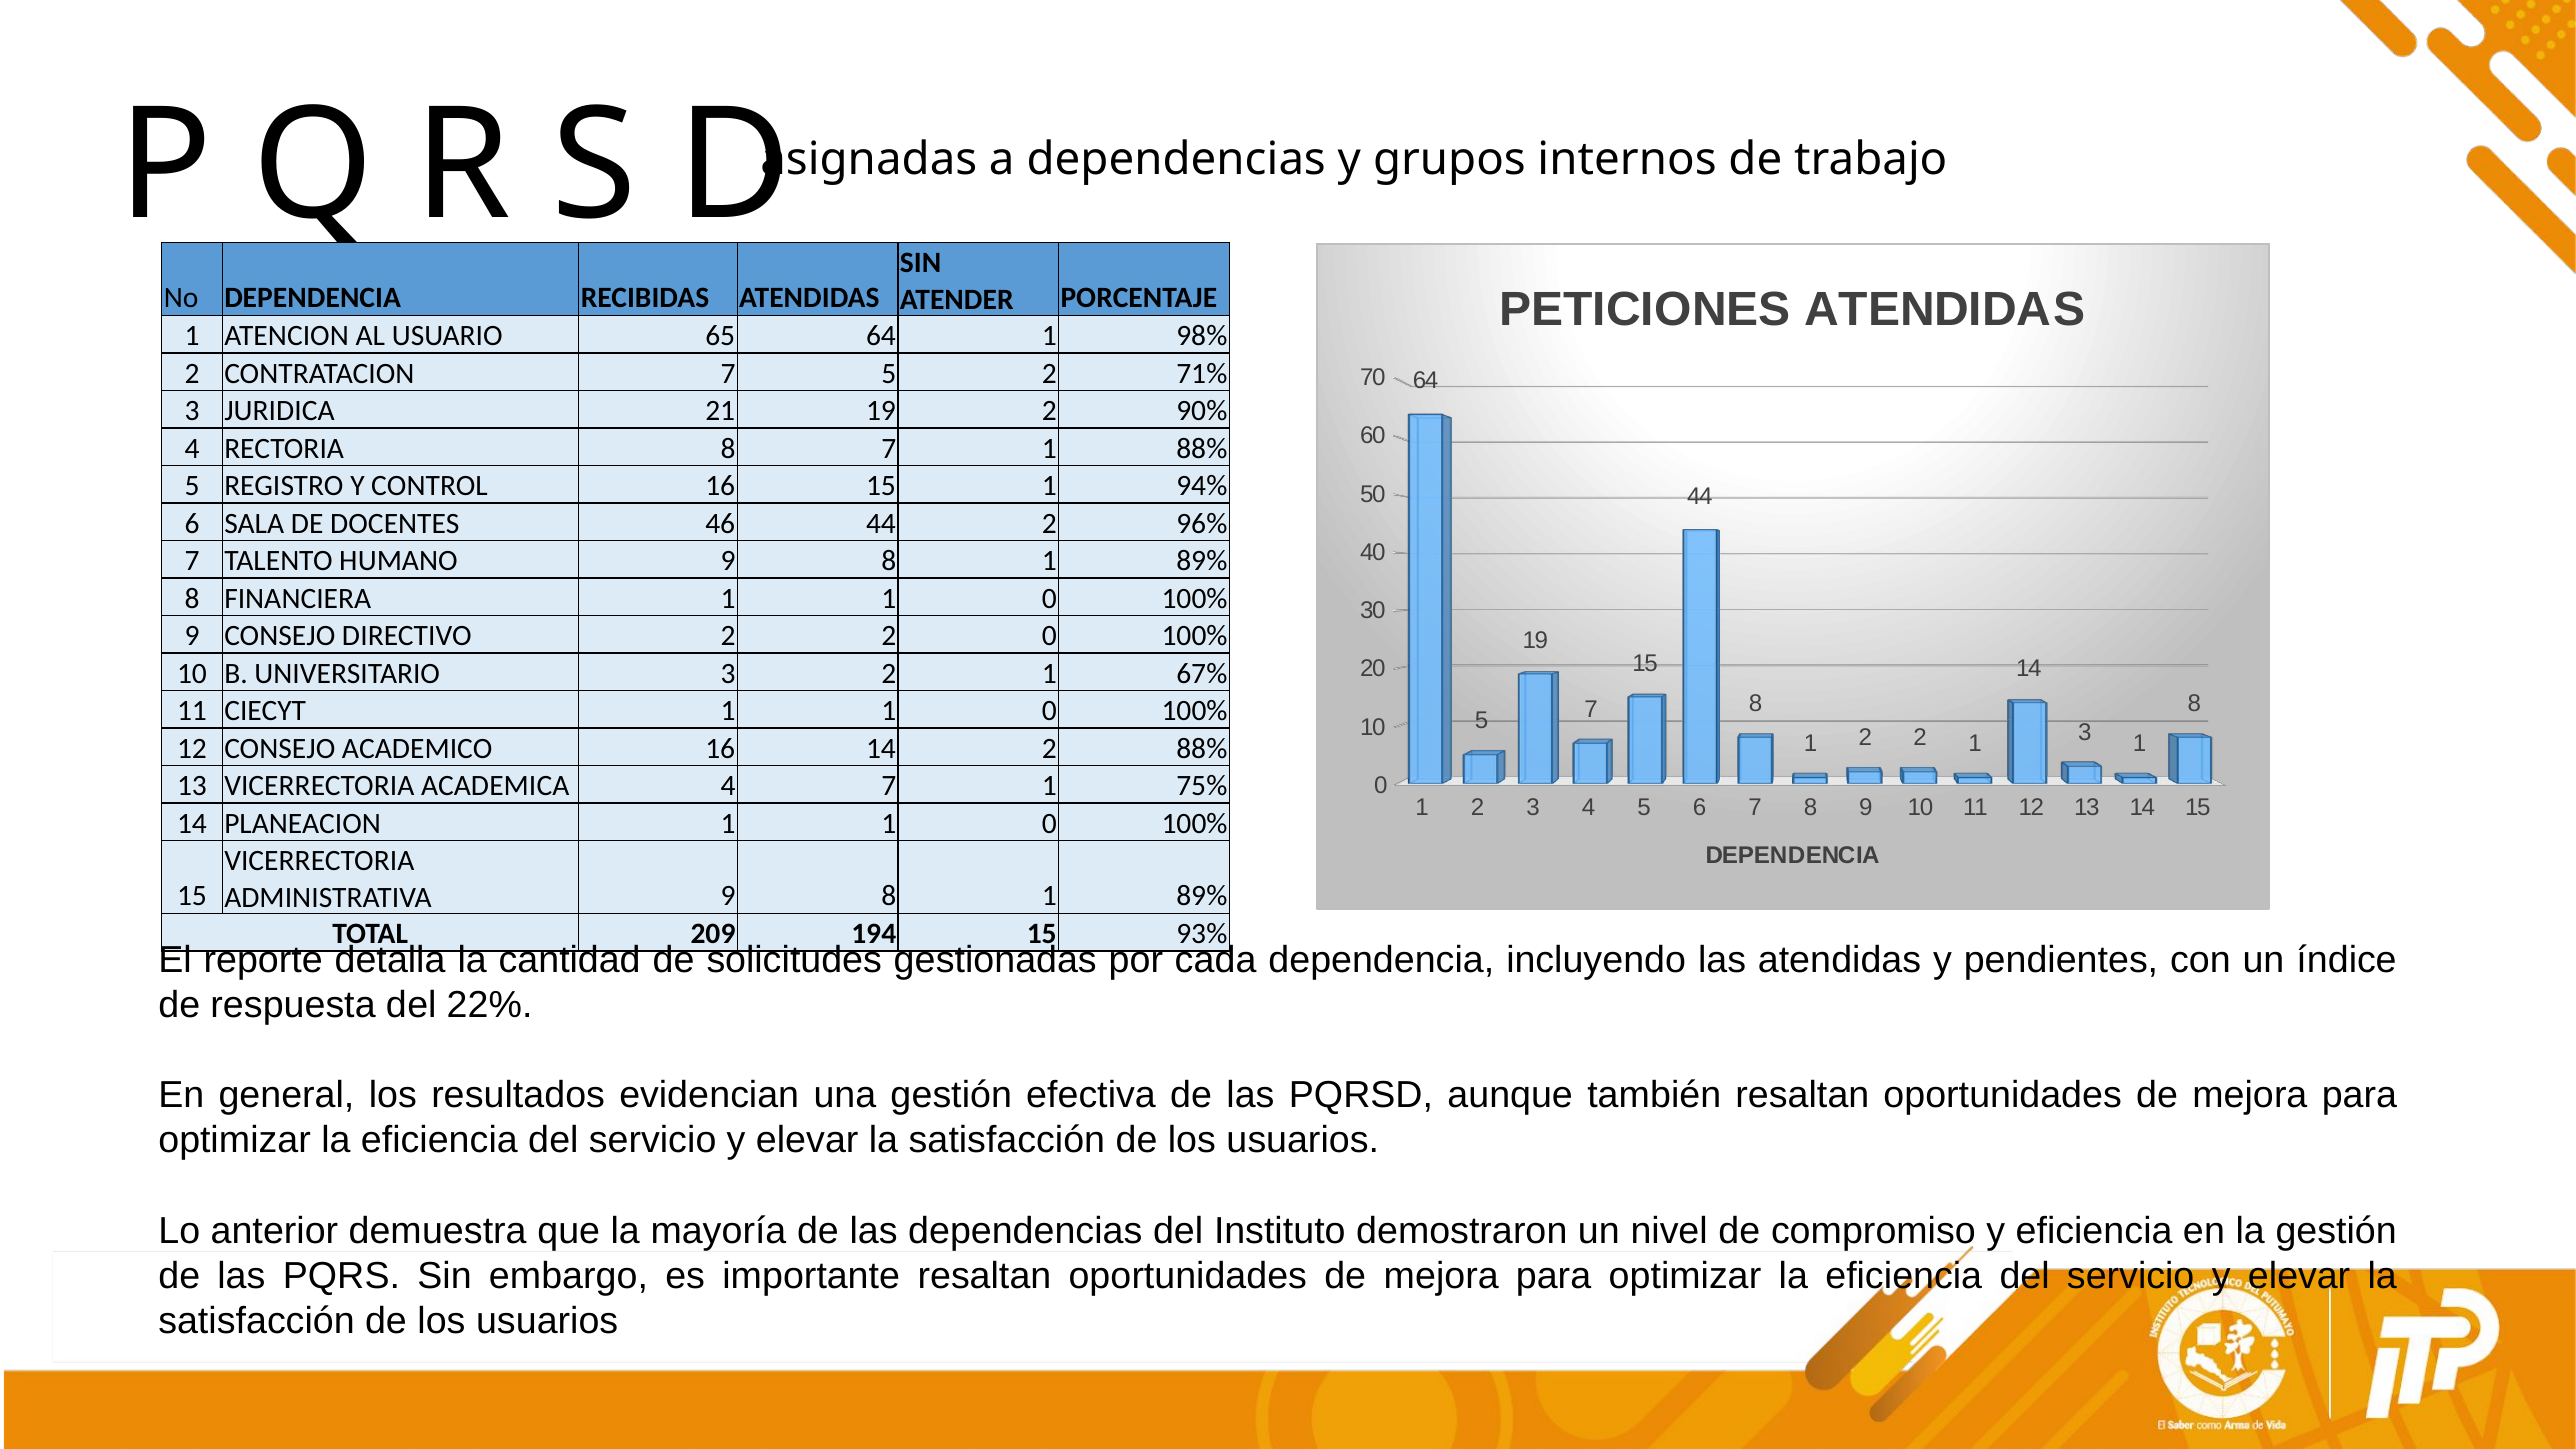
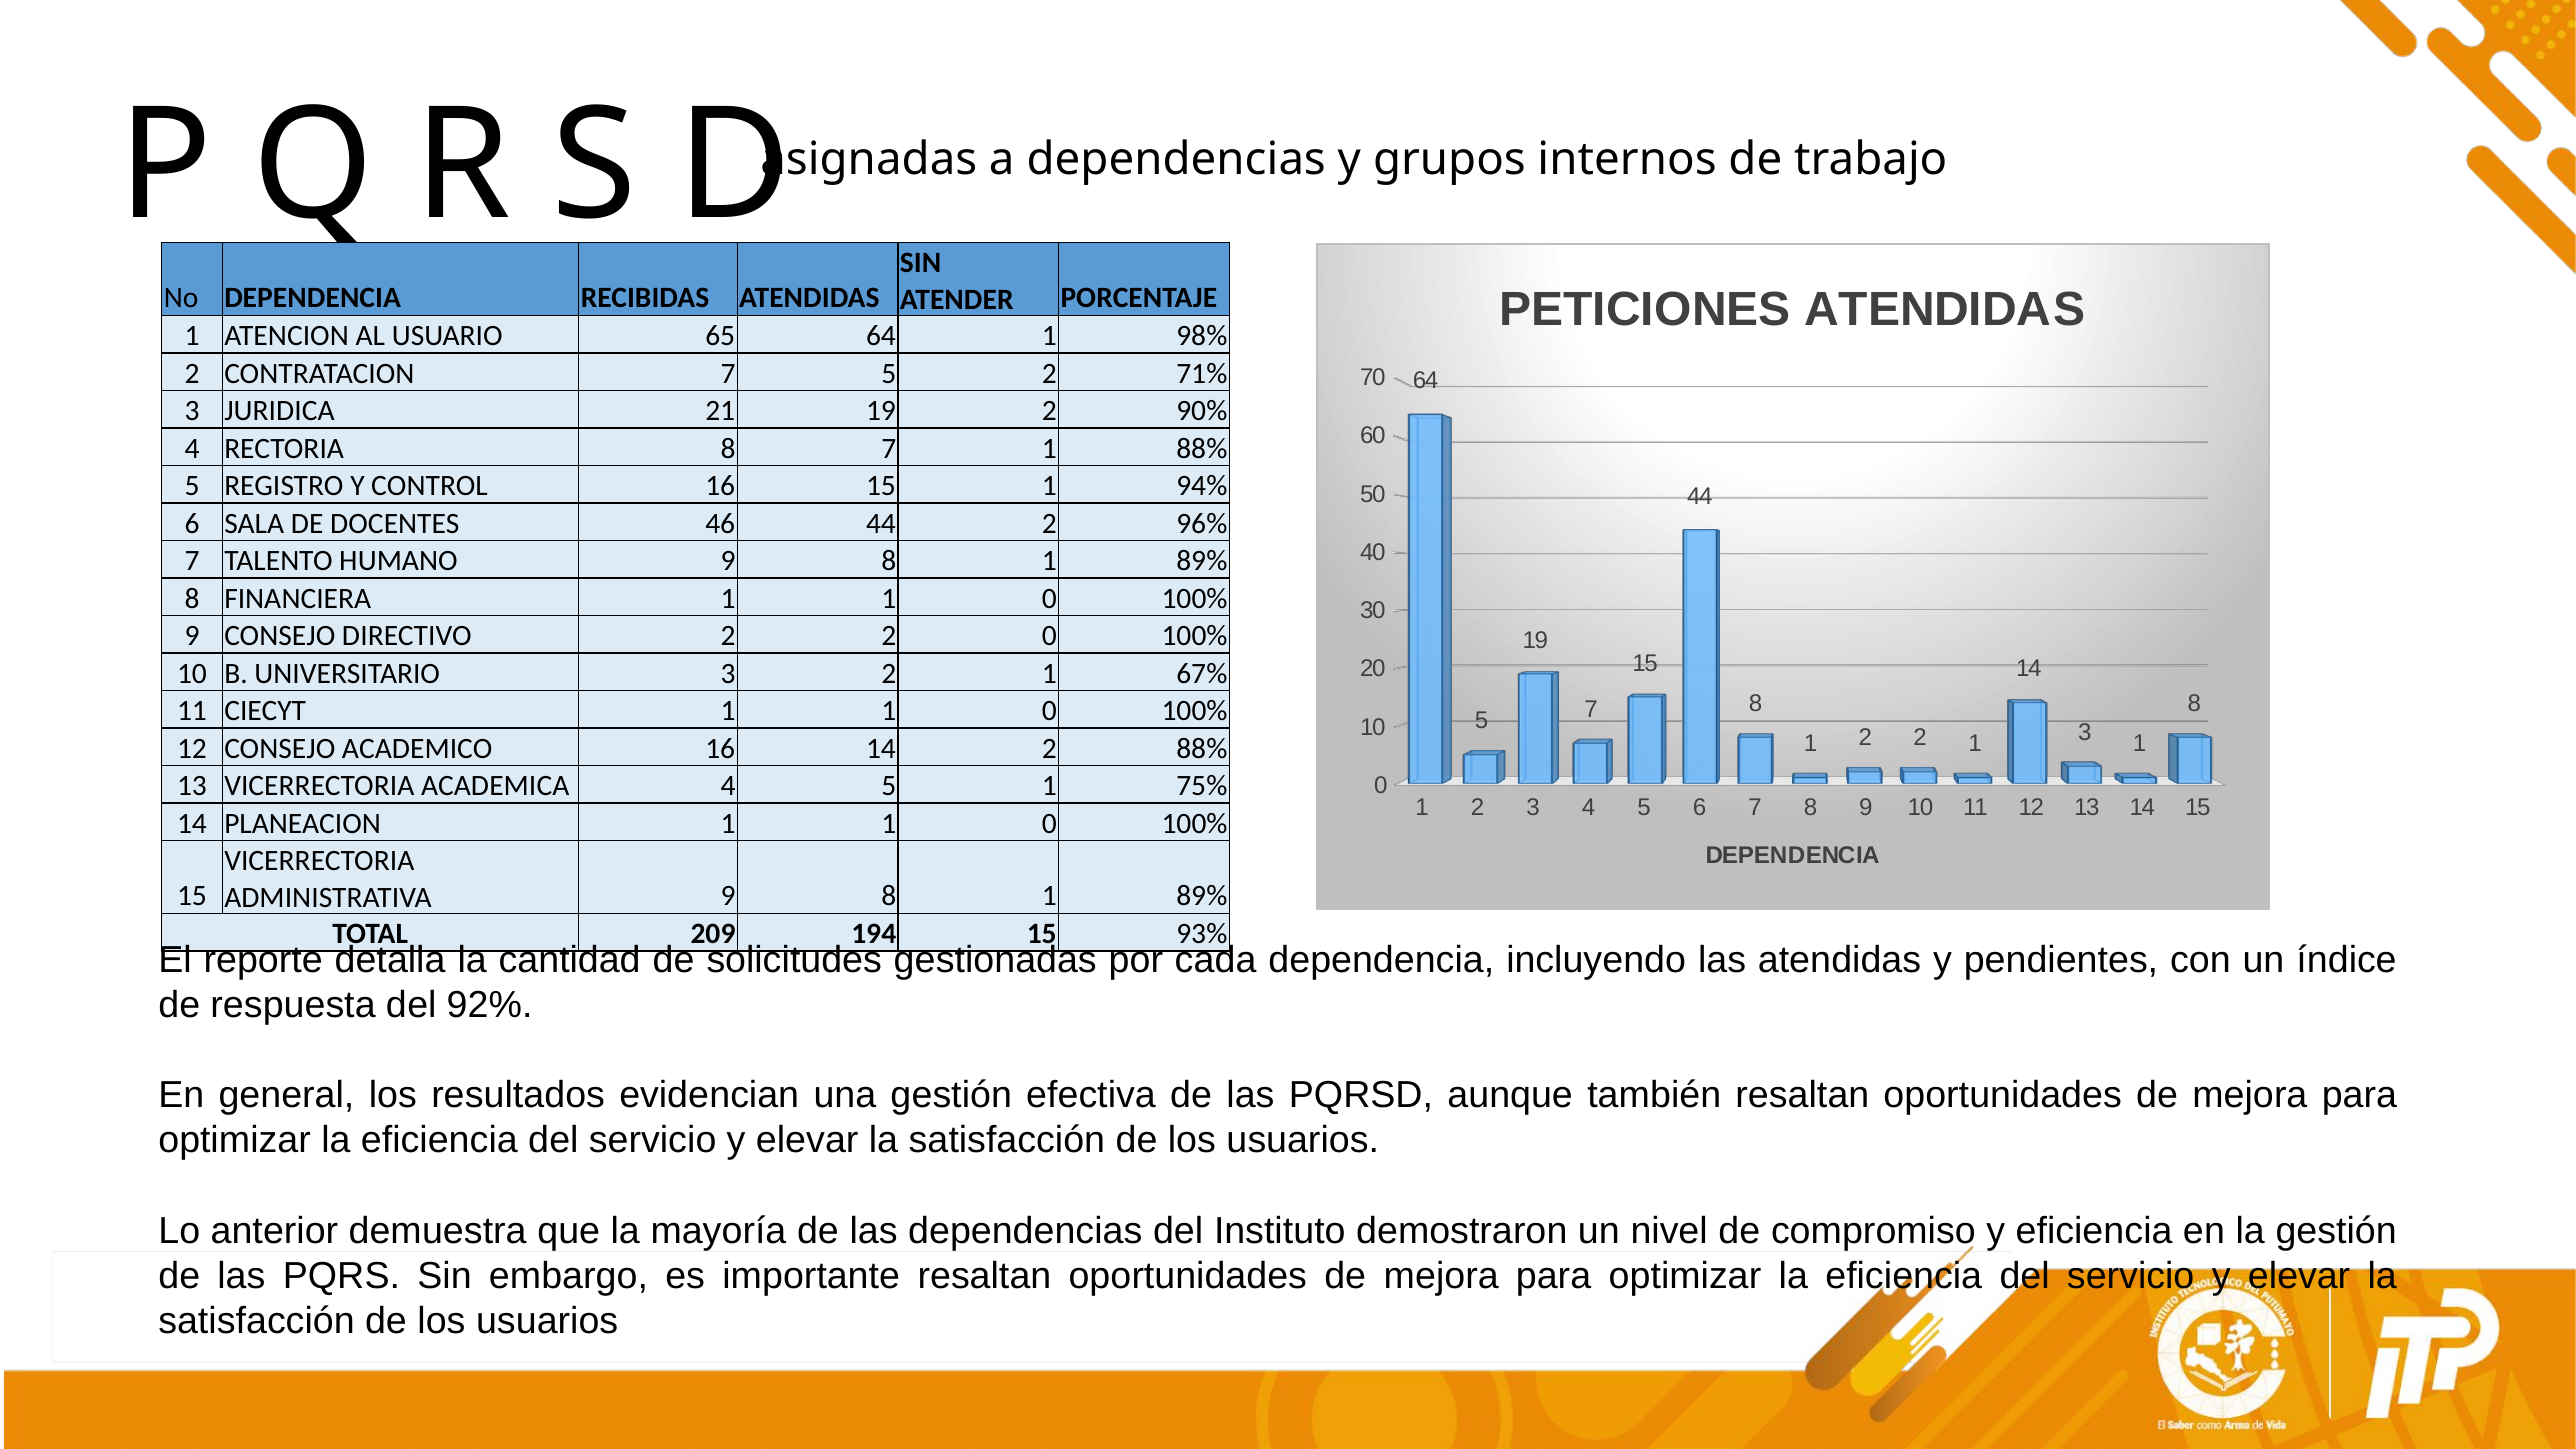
ACADEMICA 4 7: 7 -> 5 (889, 786)
22%: 22% -> 92% (490, 1005)
